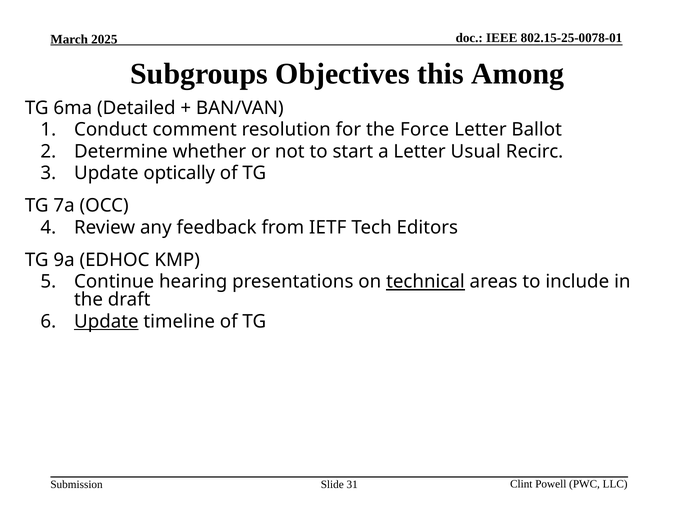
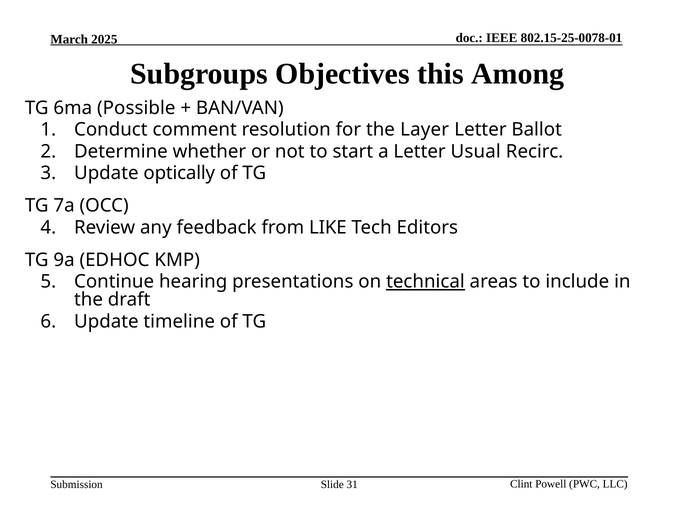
Detailed: Detailed -> Possible (136, 108)
Force: Force -> Layer (425, 130)
IETF: IETF -> LIKE (328, 227)
Update underline: present -> none (106, 321)
